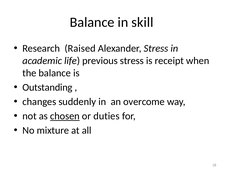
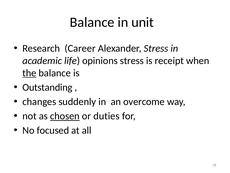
skill: skill -> unit (143, 22)
Raised: Raised -> Career (80, 48)
previous: previous -> opinions (100, 61)
the underline: none -> present (29, 73)
mixture: mixture -> focused (53, 130)
